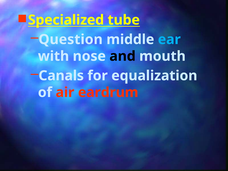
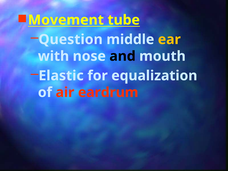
Specialized: Specialized -> Movement (66, 20)
ear colour: light blue -> yellow (169, 39)
Canals: Canals -> Elastic (61, 76)
